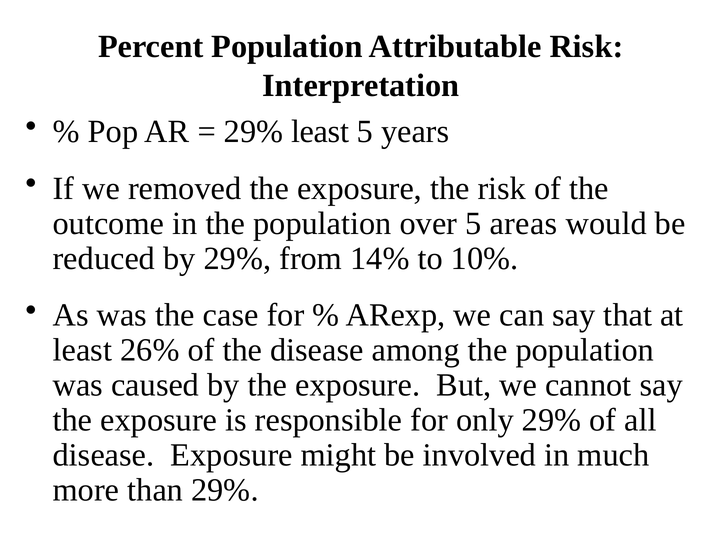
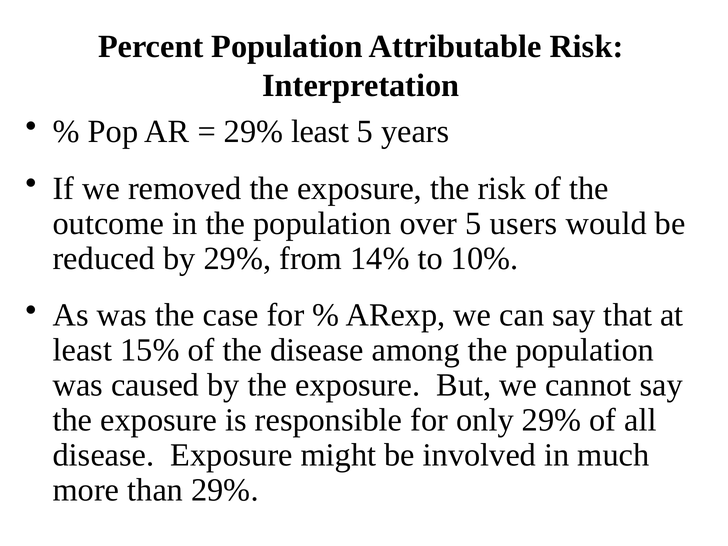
areas: areas -> users (523, 223)
26%: 26% -> 15% (150, 350)
